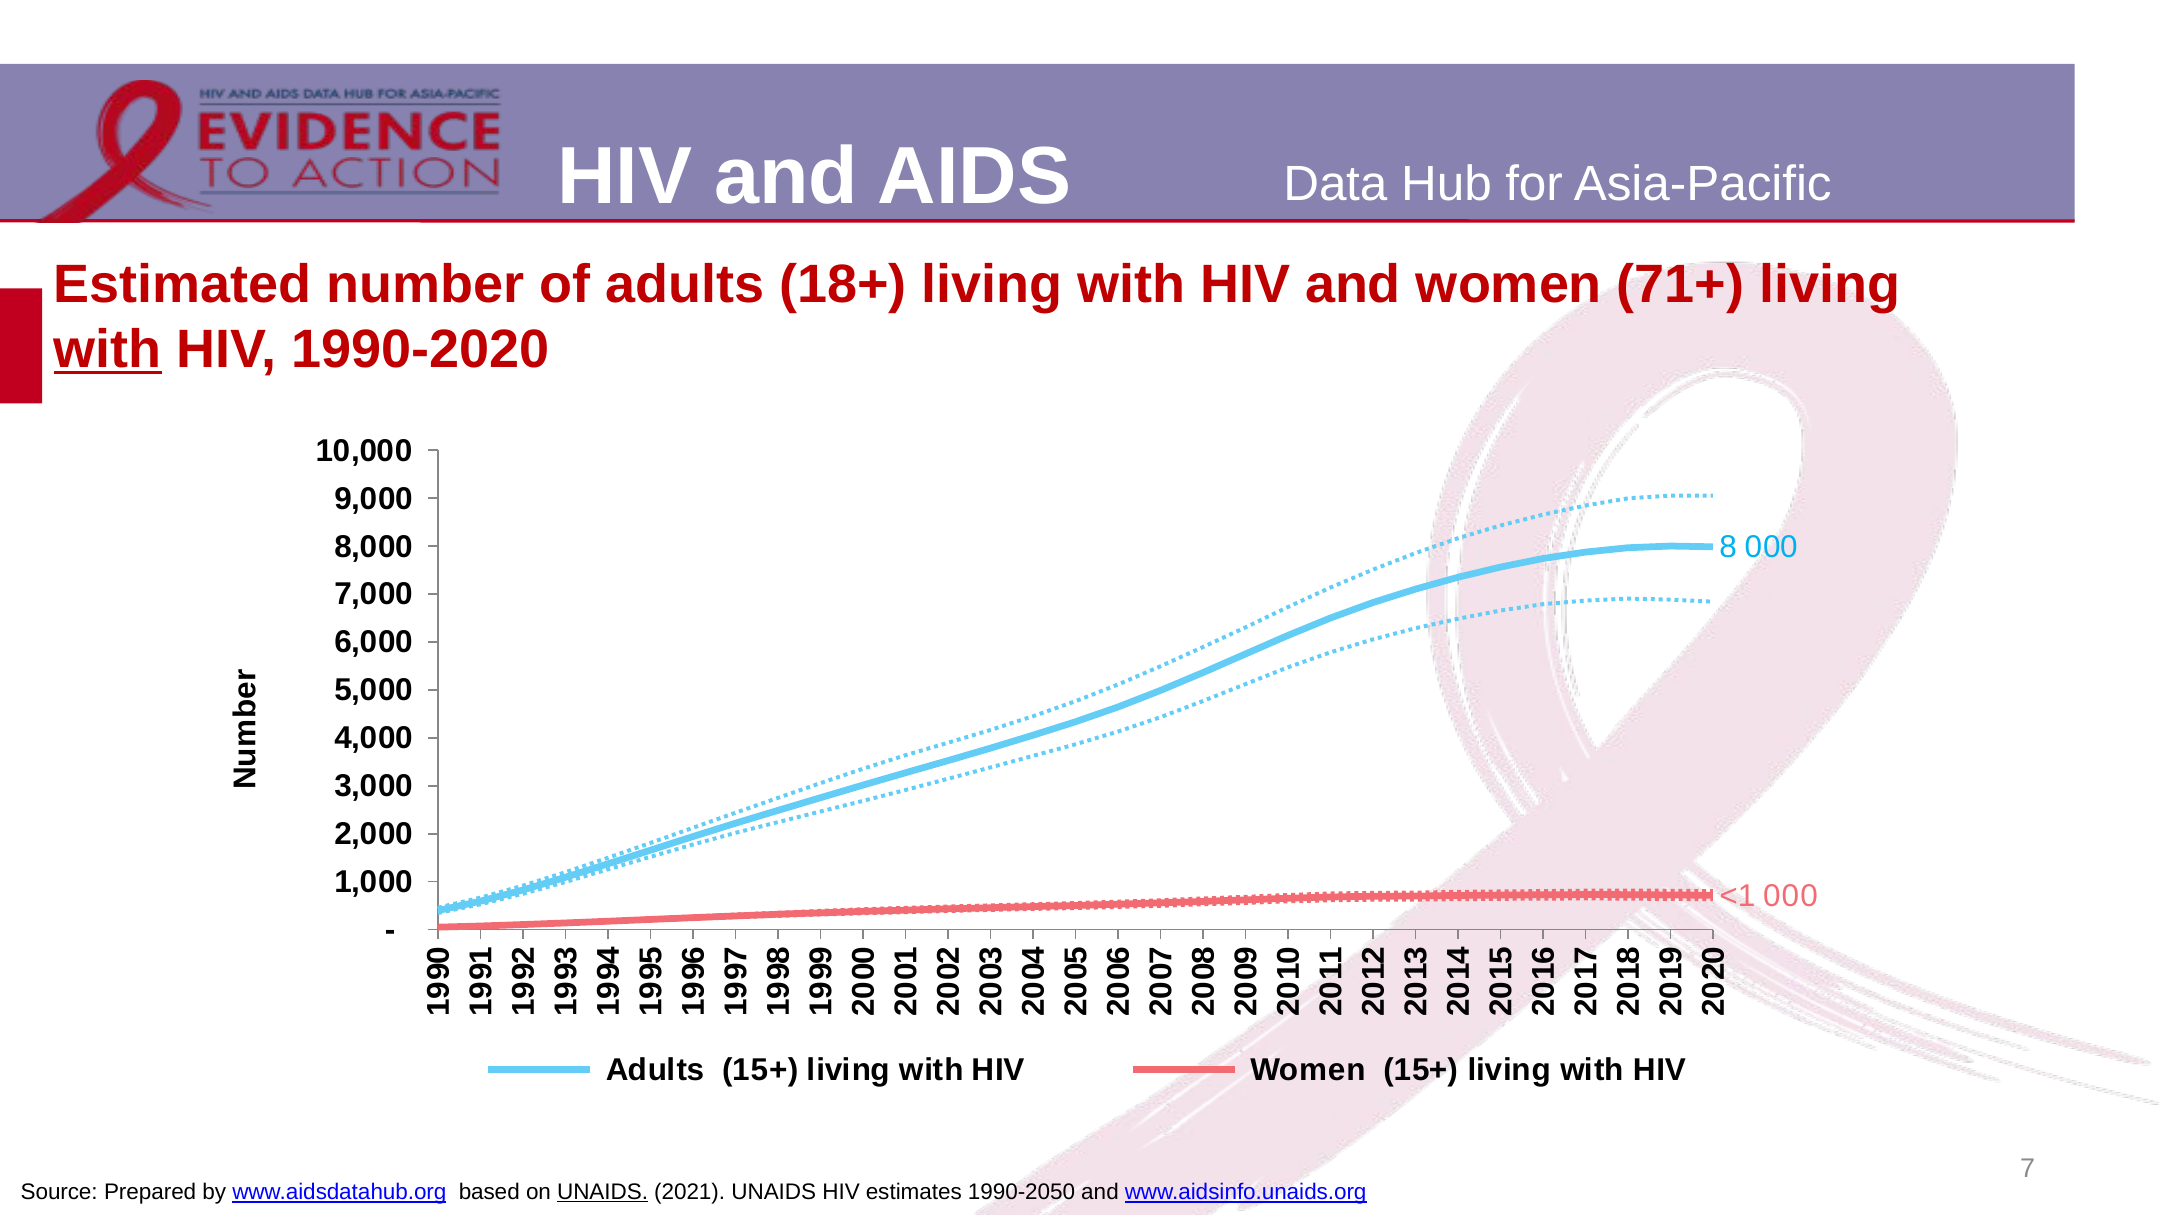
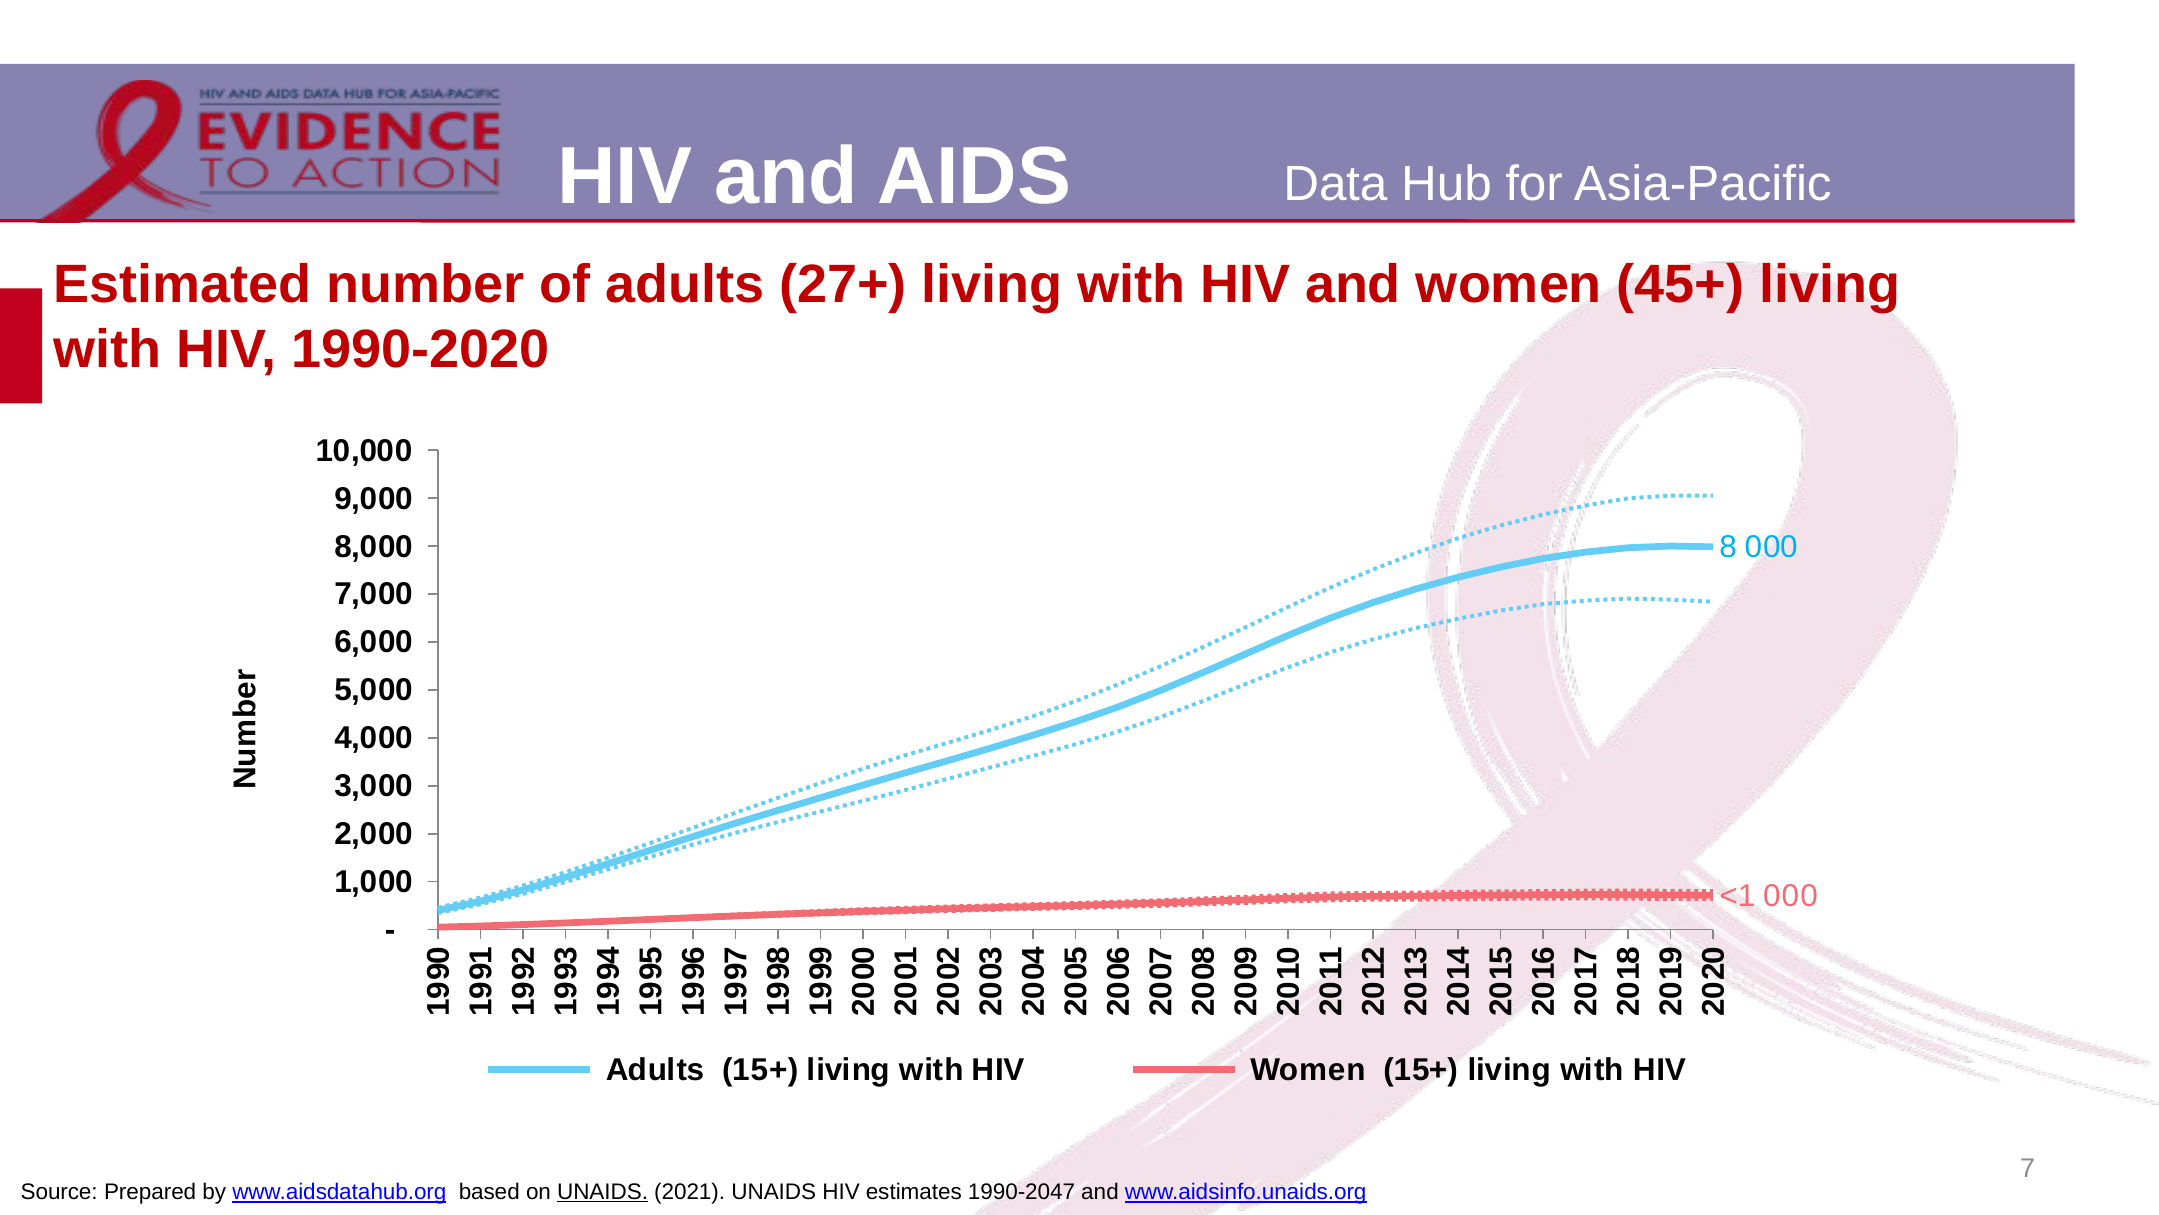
18+: 18+ -> 27+ (843, 284)
71+: 71+ -> 45+ (1681, 284)
with underline: present -> none (108, 349)
1990-2050: 1990-2050 -> 1990-2047 (1022, 1192)
